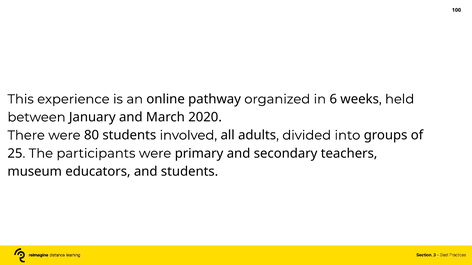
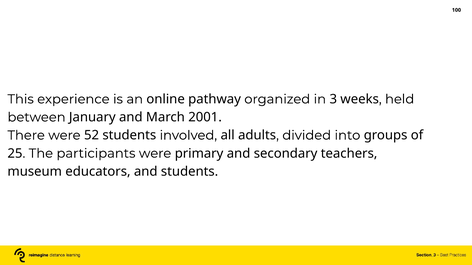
6: 6 -> 3 (333, 99)
2020: 2020 -> 2001 (205, 117)
80: 80 -> 52 (92, 136)
